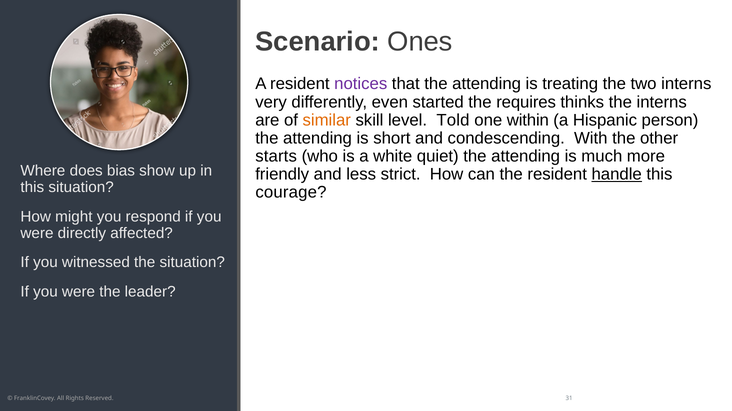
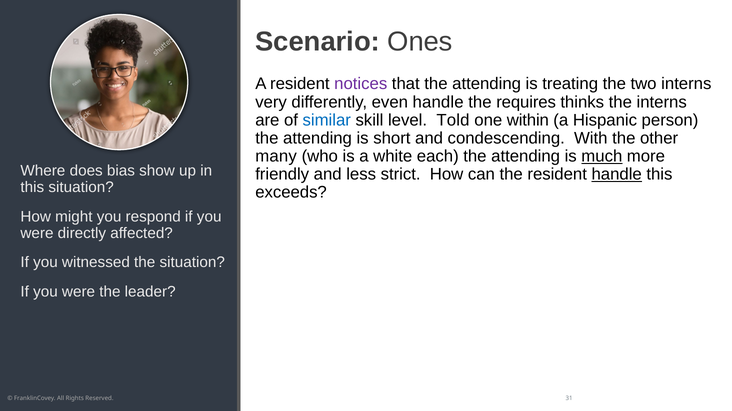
even started: started -> handle (438, 102)
similar colour: orange -> blue (327, 120)
starts: starts -> many (276, 157)
quiet: quiet -> each (438, 157)
much underline: none -> present (602, 157)
courage: courage -> exceeds (291, 193)
